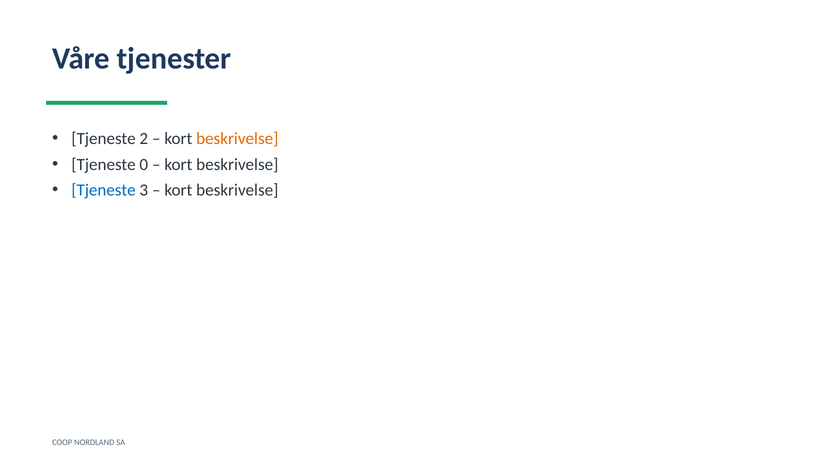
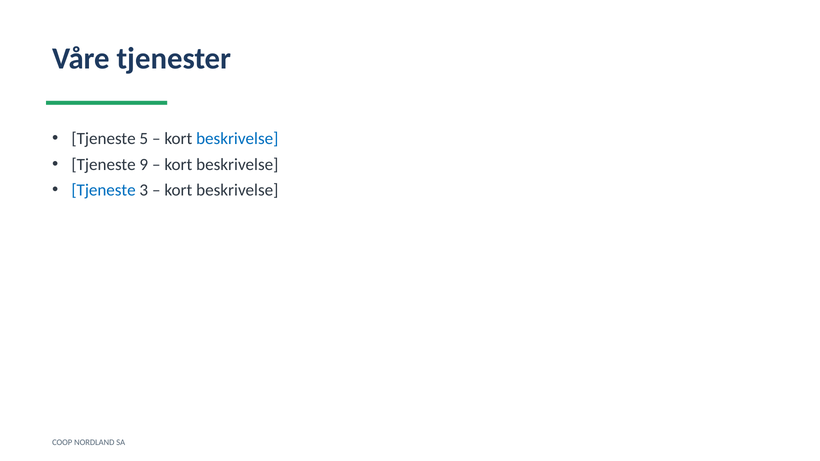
2: 2 -> 5 (144, 139)
beskrivelse colour: orange -> blue (237, 139)
0: 0 -> 9 (144, 165)
